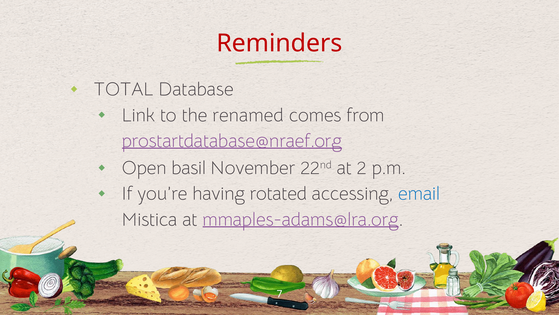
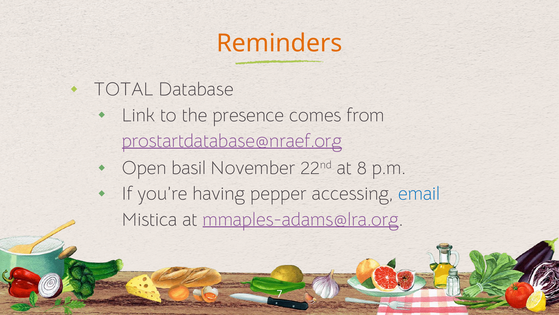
Reminders colour: red -> orange (279, 43)
renamed: renamed -> presence (248, 115)
2: 2 -> 8 (362, 168)
rotated: rotated -> pepper (278, 193)
